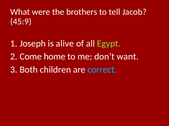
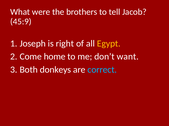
alive: alive -> right (65, 44)
Egypt colour: light green -> yellow (109, 44)
children: children -> donkeys (55, 70)
